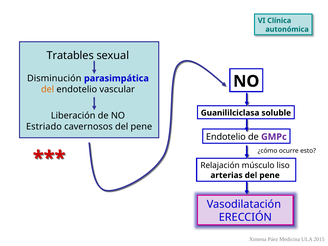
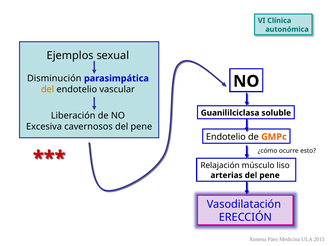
Tratables: Tratables -> Ejemplos (70, 56)
Estriado: Estriado -> Excesiva (44, 126)
GMPc colour: purple -> orange (274, 137)
